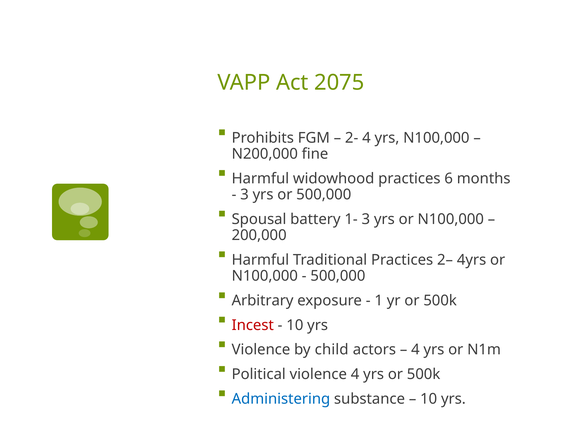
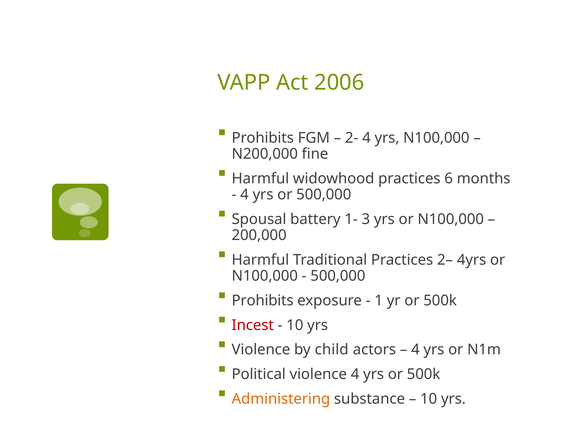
2075: 2075 -> 2006 (339, 83)
3: 3 -> 4 (244, 194)
Arbitrary: Arbitrary -> Prohibits (263, 300)
Administering colour: blue -> orange (281, 399)
